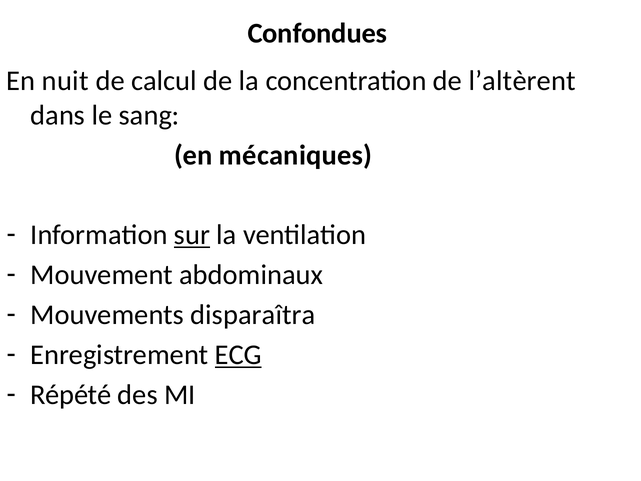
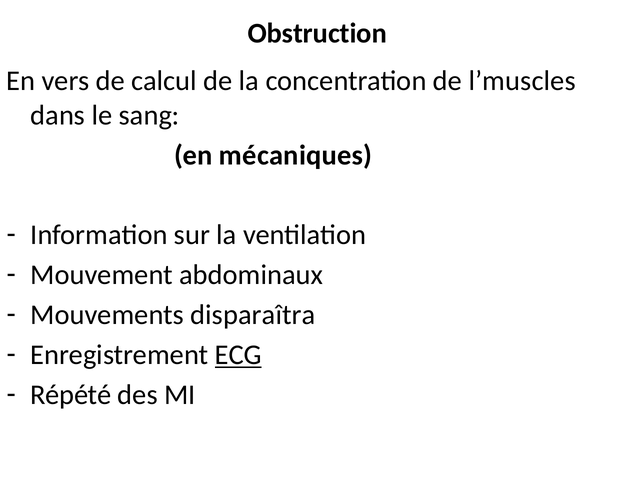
Confondues: Confondues -> Obstruction (317, 34)
nuit: nuit -> vers (66, 81)
l’altèrent: l’altèrent -> l’muscles (522, 81)
sur underline: present -> none (192, 235)
